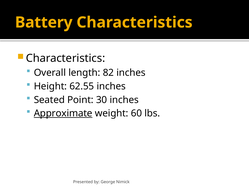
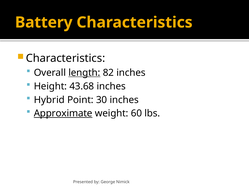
length underline: none -> present (84, 73)
62.55: 62.55 -> 43.68 (82, 86)
Seated: Seated -> Hybrid (49, 100)
